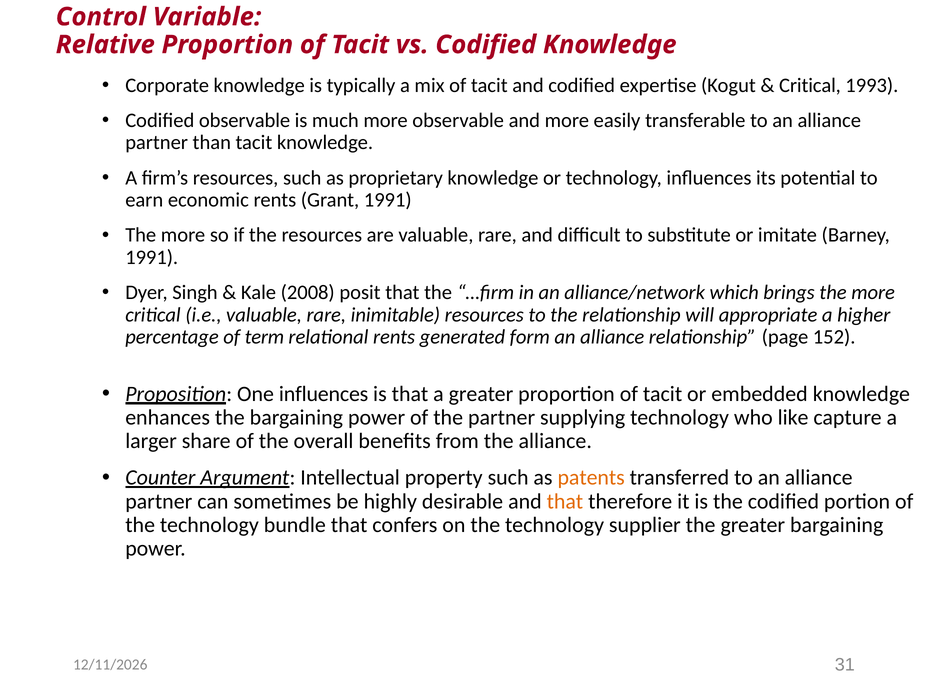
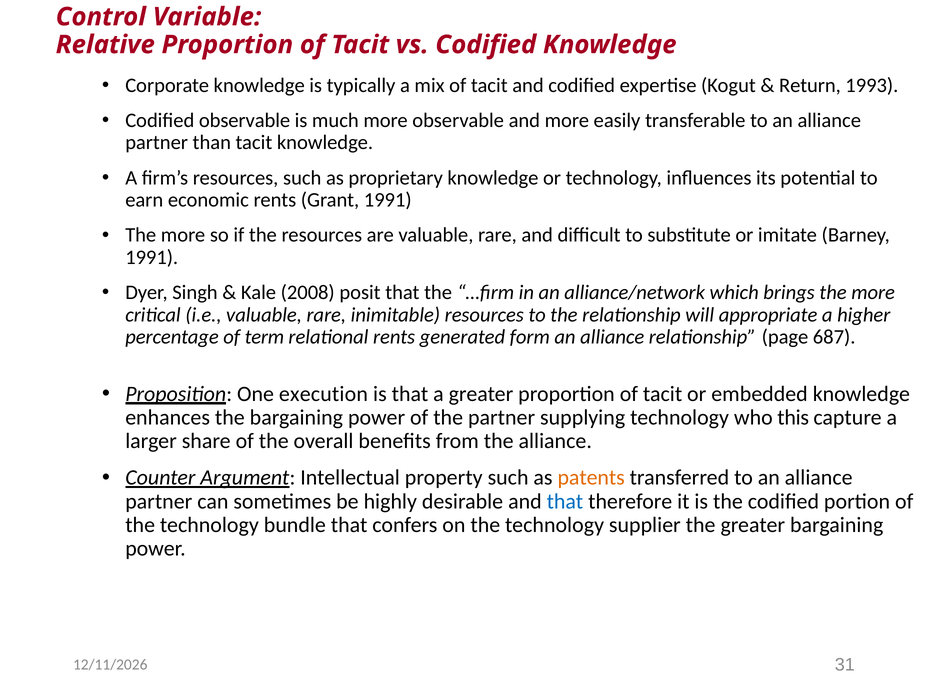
Critical: Critical -> Return (810, 85)
152: 152 -> 687 (834, 337)
One influences: influences -> execution (323, 394)
like: like -> this (793, 417)
that colour: orange -> blue (565, 501)
